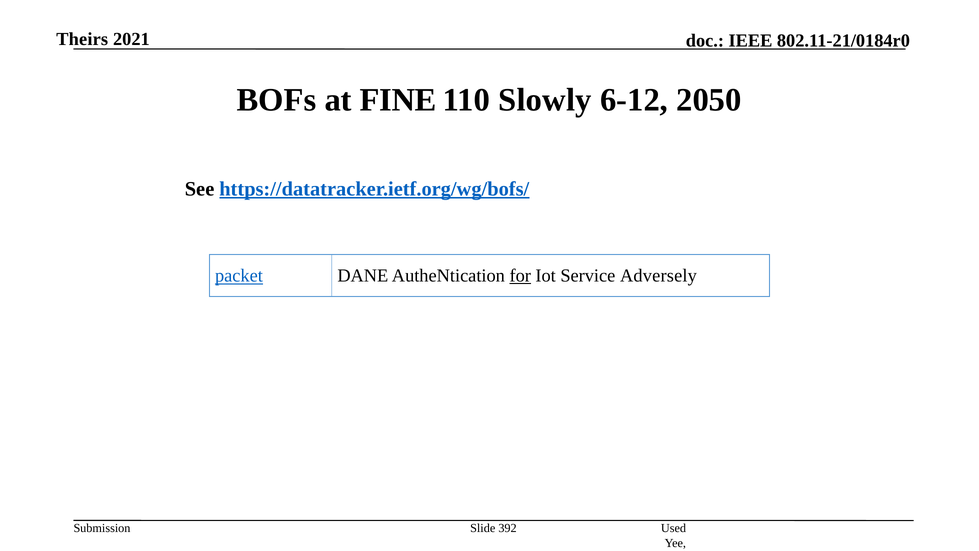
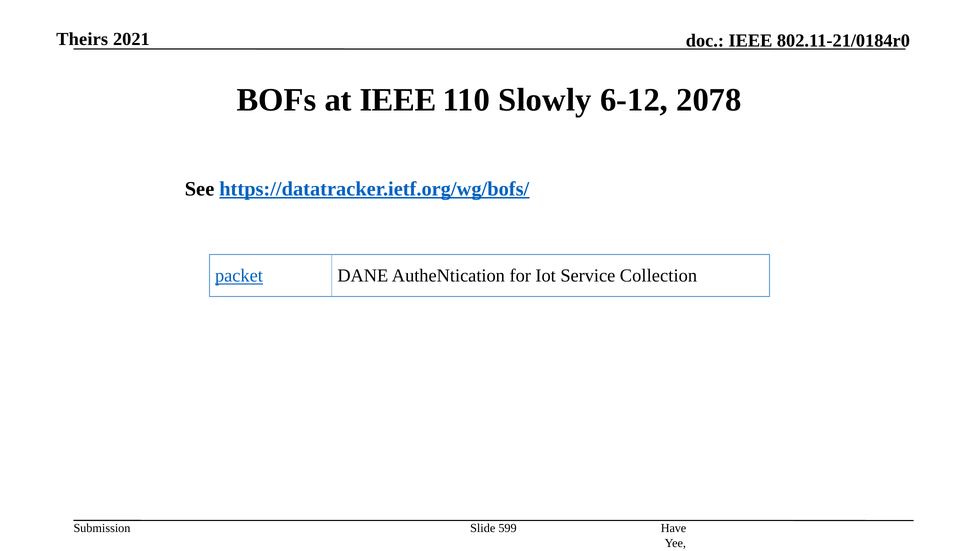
at FINE: FINE -> IEEE (398, 100)
2050: 2050 -> 2078 (709, 100)
for underline: present -> none (520, 275)
Adversely: Adversely -> Collection (659, 275)
392: 392 -> 599 (508, 528)
Used: Used -> Have (674, 528)
